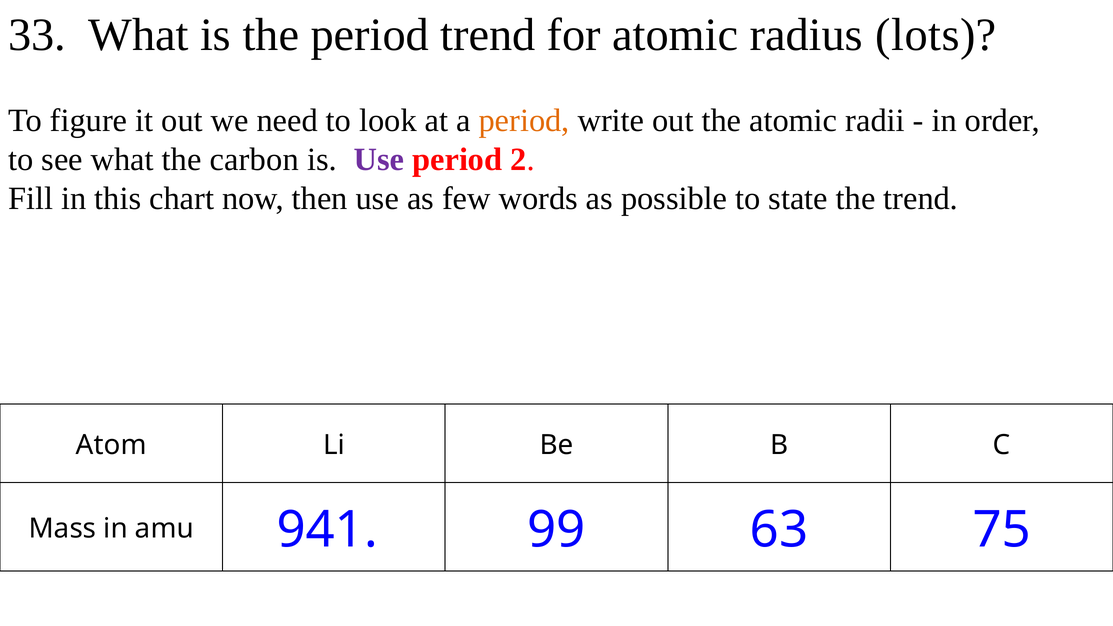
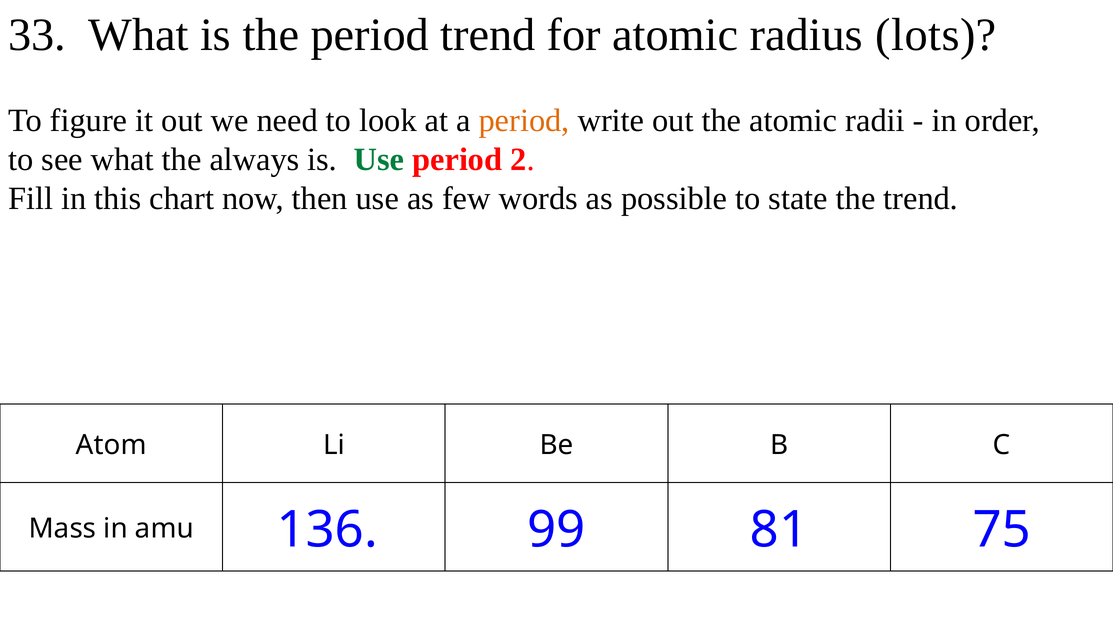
carbon: carbon -> always (254, 159)
Use colour: purple -> green (379, 159)
941: 941 -> 136 (327, 530)
63: 63 -> 81 (779, 530)
